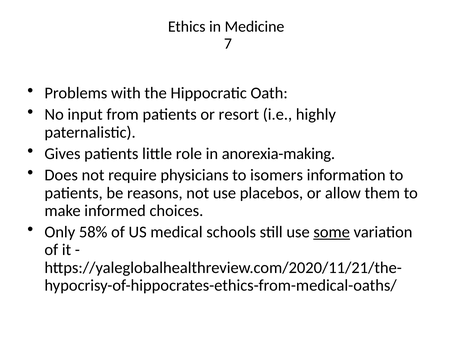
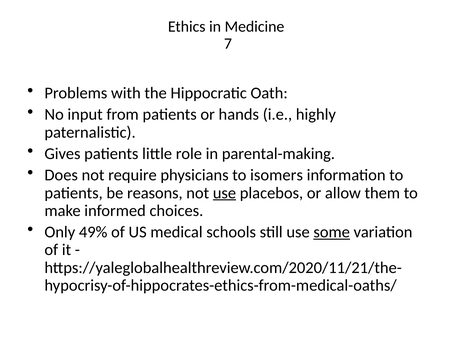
resort: resort -> hands (239, 115)
anorexia-making: anorexia-making -> parental-making (278, 154)
use underline: none -> present (224, 193)
58%: 58% -> 49% (93, 232)
